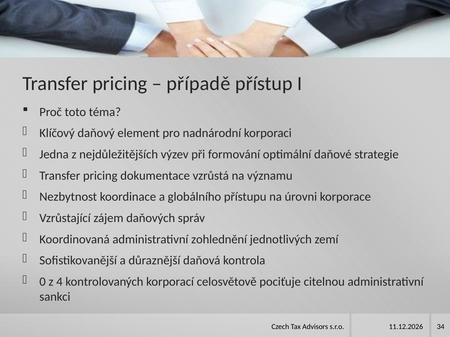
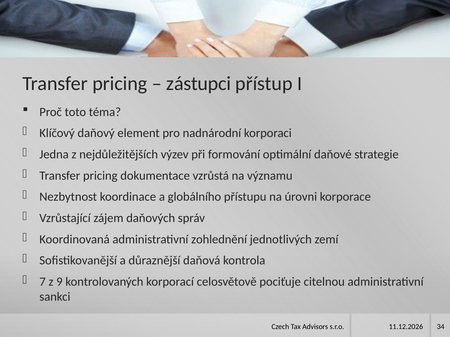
případě: případě -> zástupci (199, 84)
0: 0 -> 7 (43, 282)
4: 4 -> 9 (59, 282)
